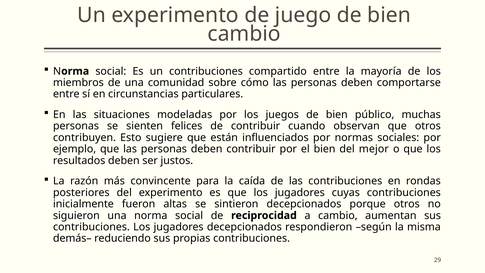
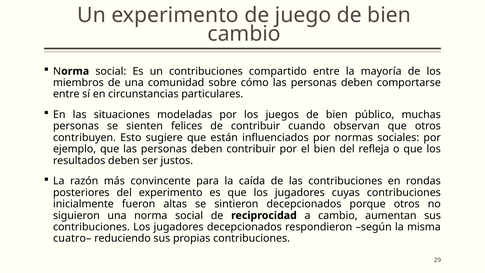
mejor: mejor -> refleja (374, 149)
demás–: demás– -> cuatro– (72, 238)
